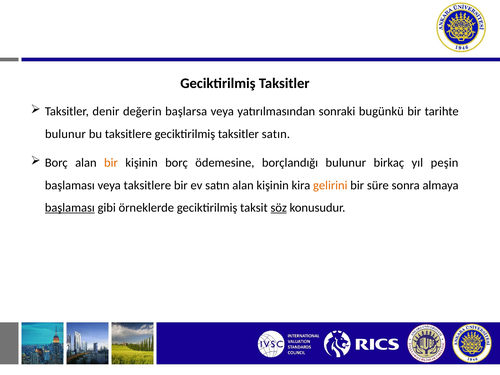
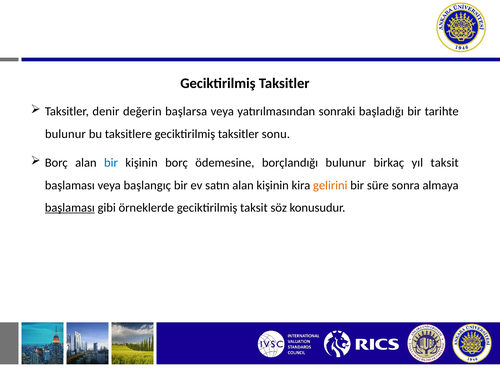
bugünkü: bugünkü -> başladığı (381, 111)
taksitler satın: satın -> sonu (276, 134)
bir colour: orange -> blue (111, 163)
yıl peşin: peşin -> taksit (445, 163)
veya taksitlere: taksitlere -> başlangıç (147, 185)
söz underline: present -> none (279, 208)
